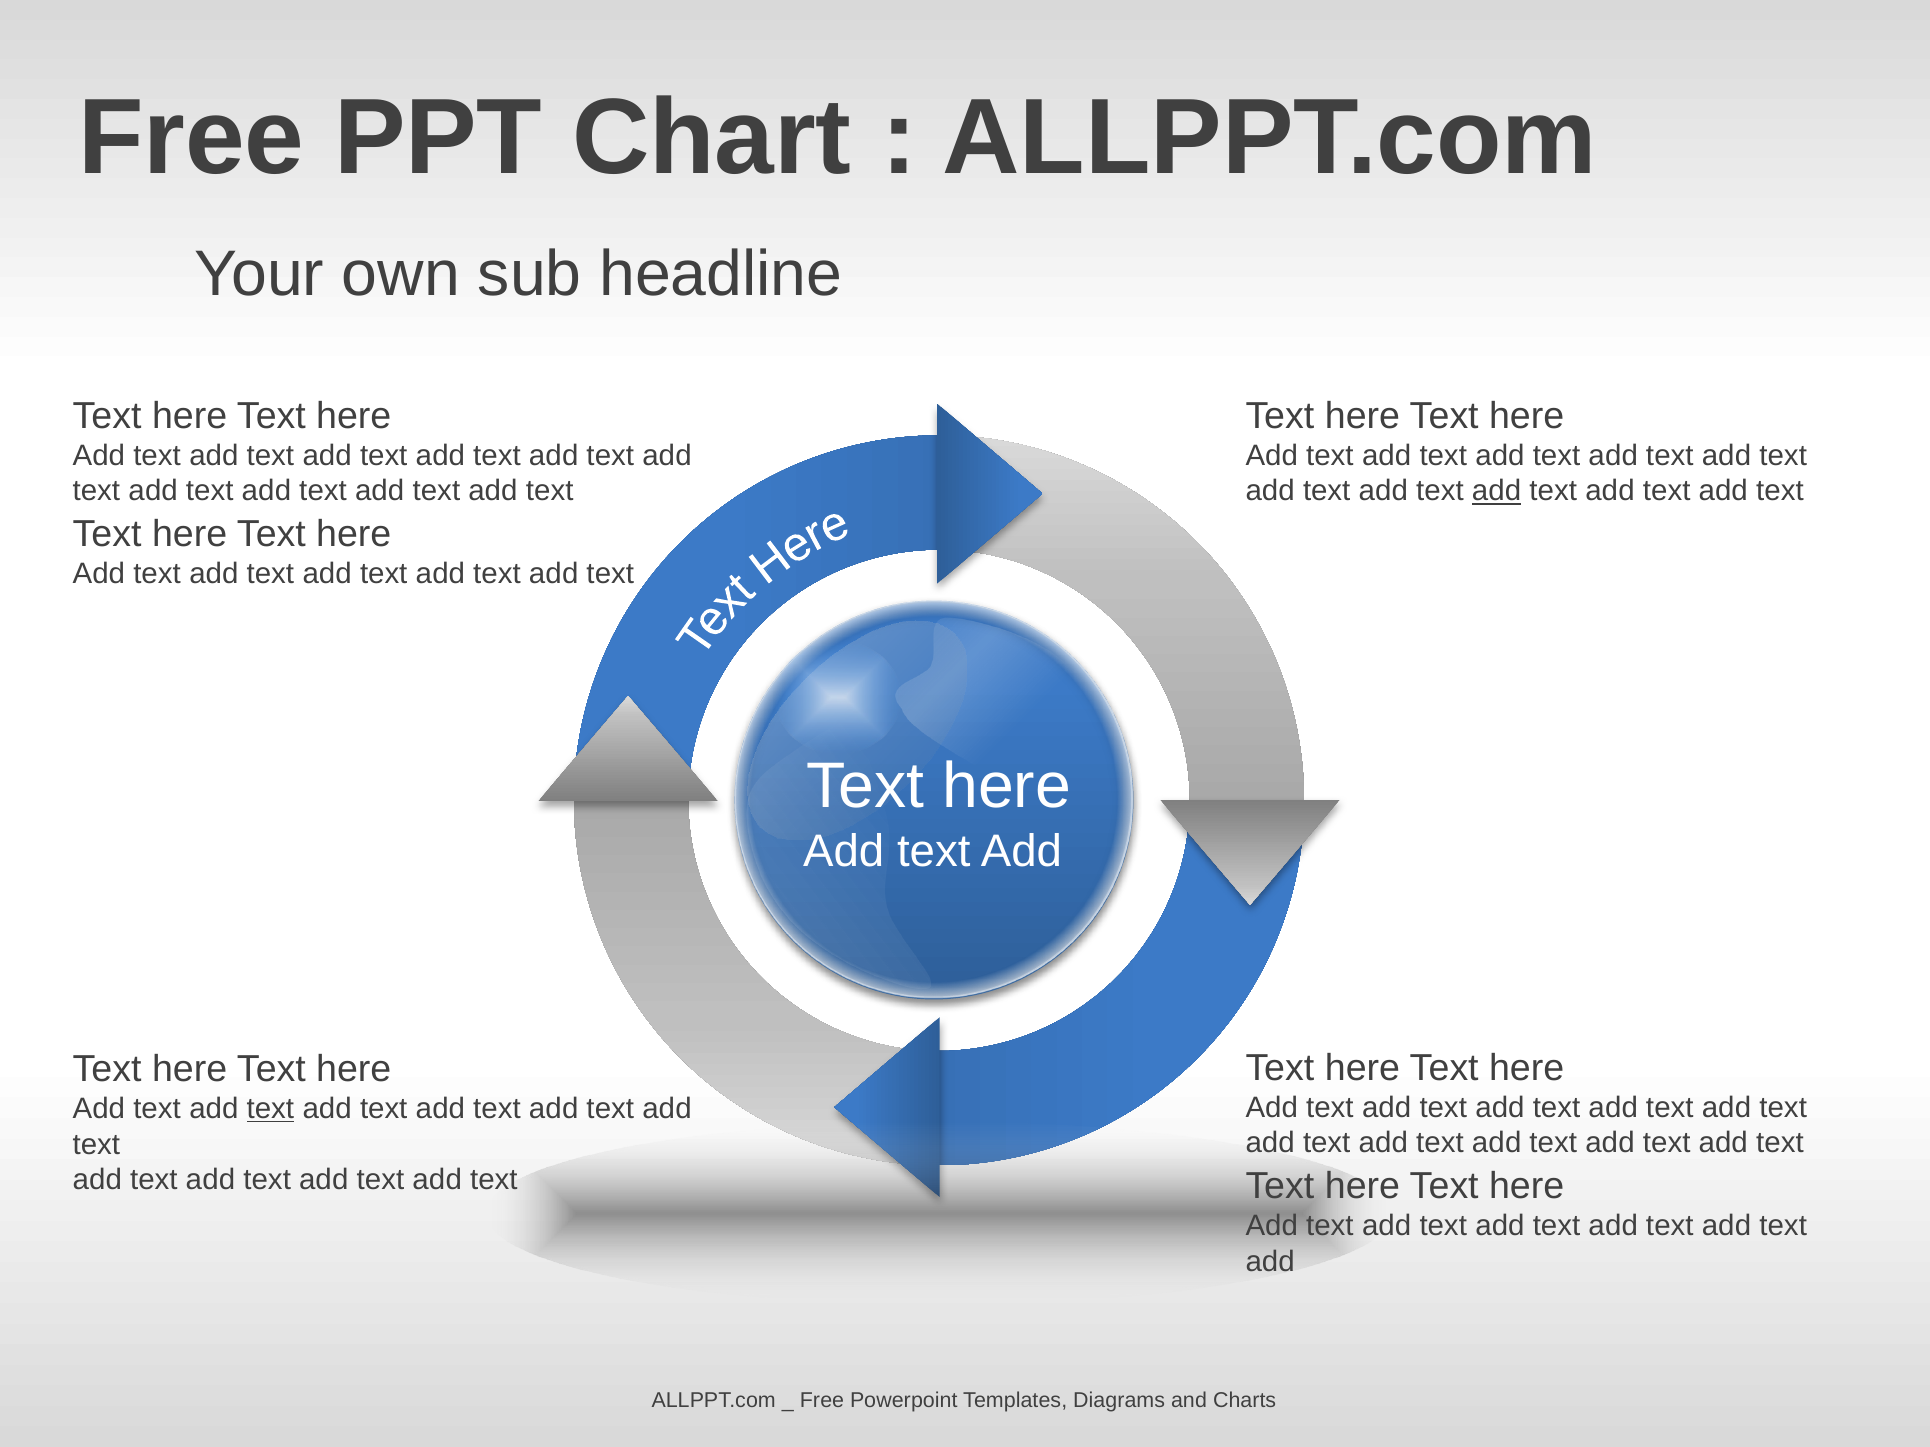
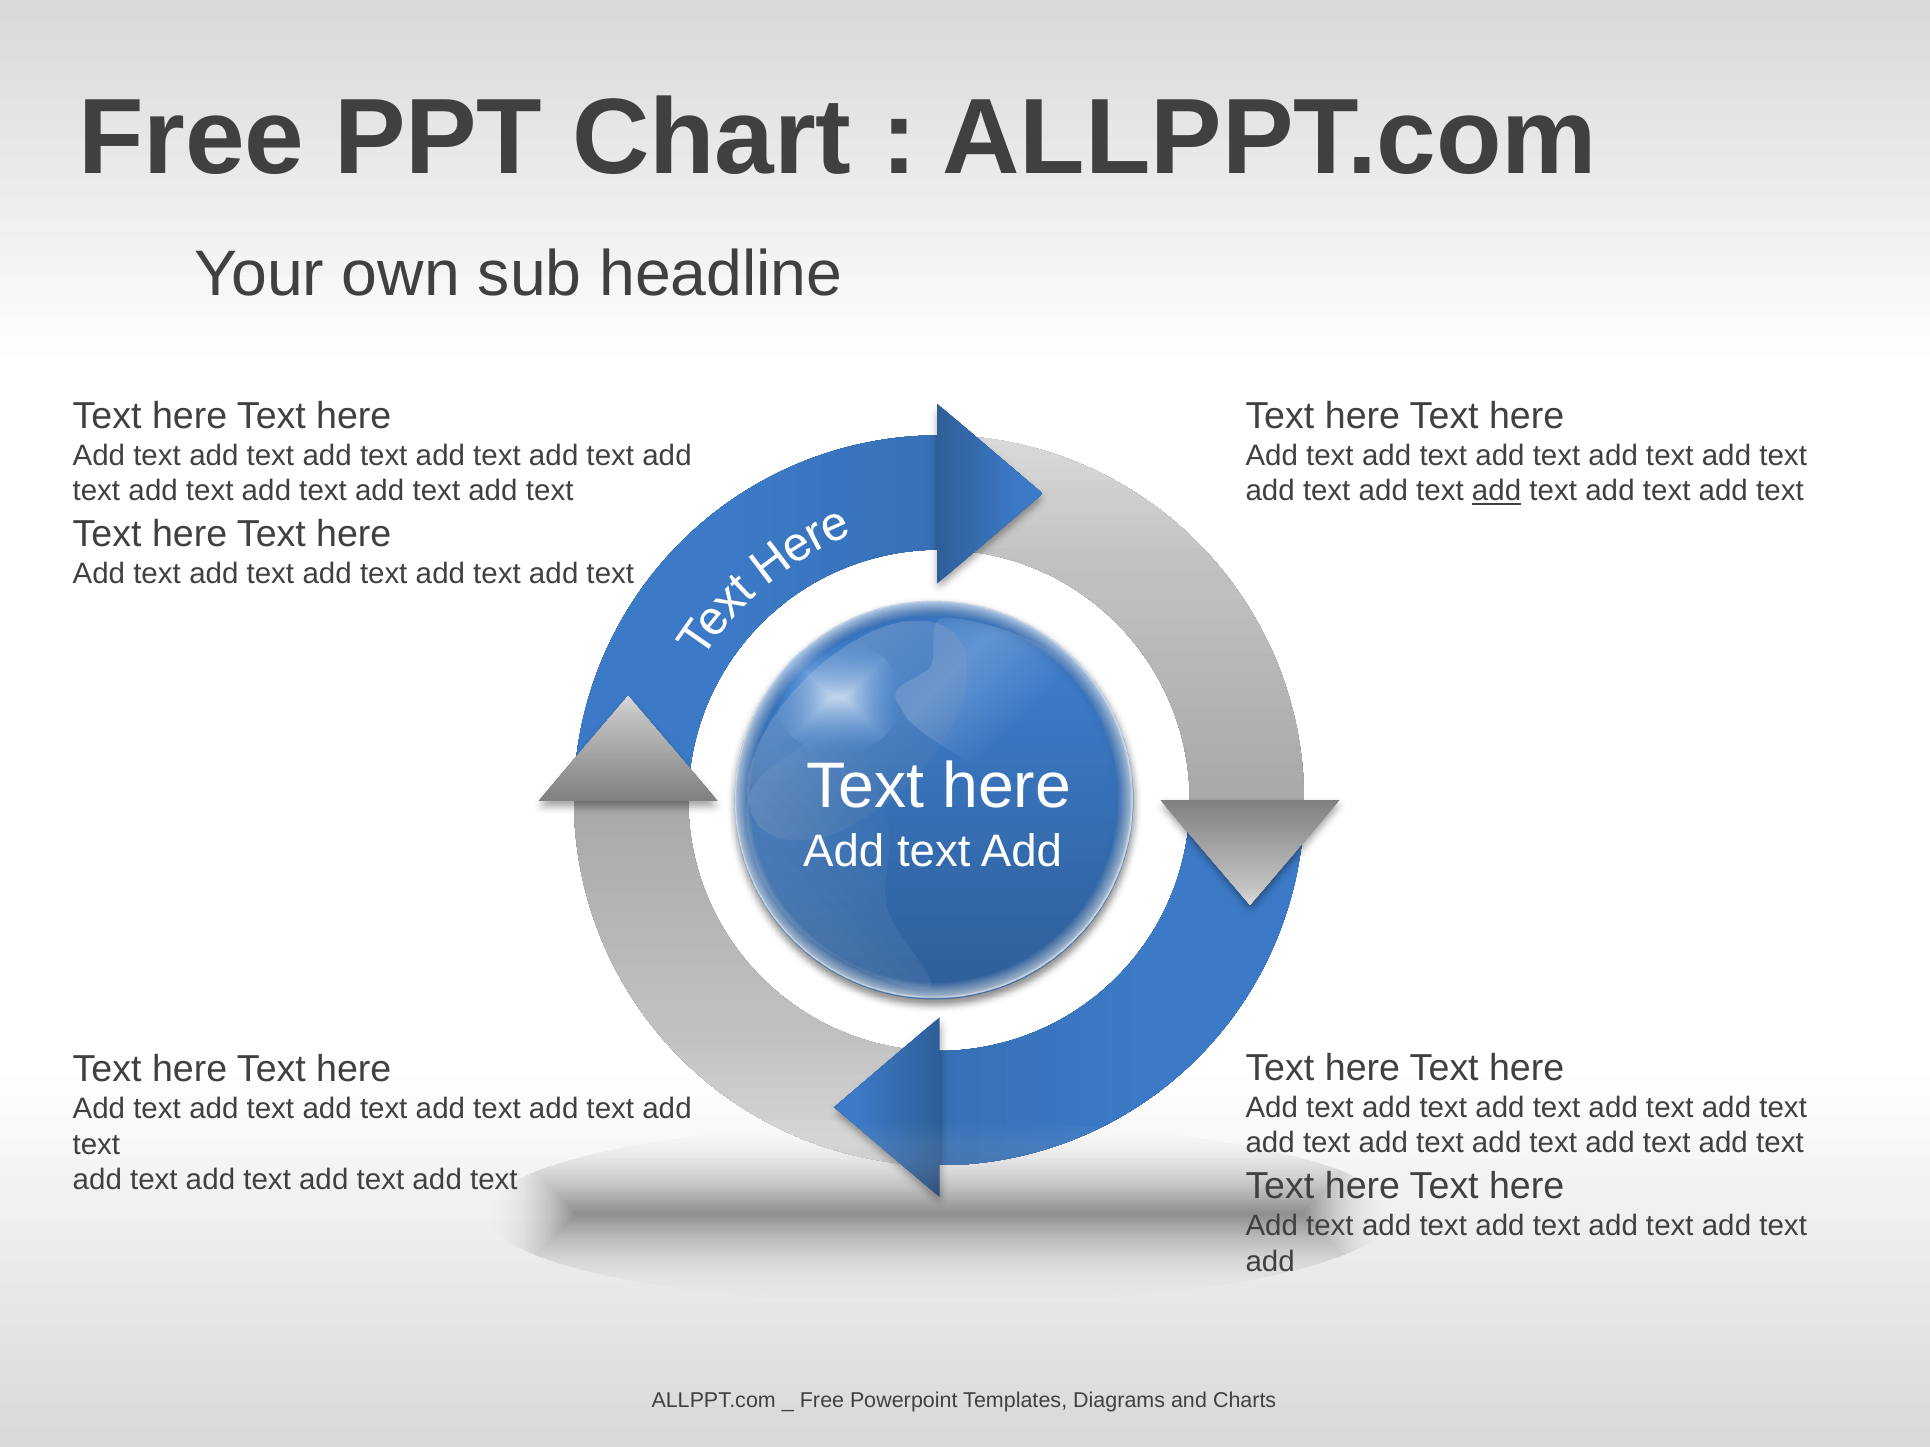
text underline: present -> none (270, 1109)
